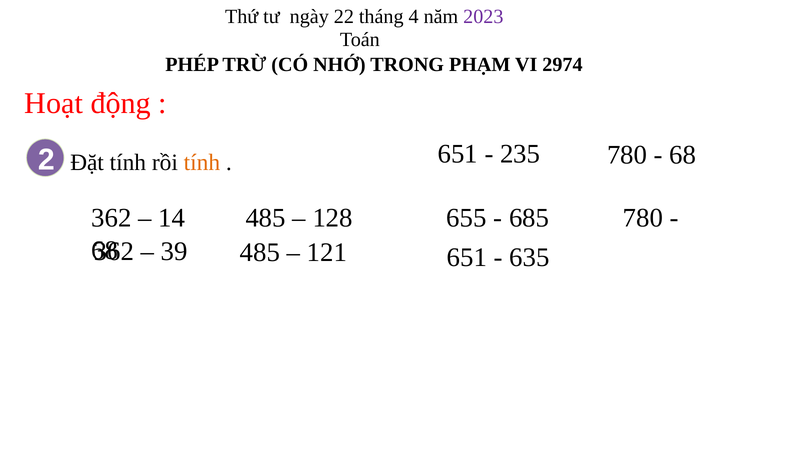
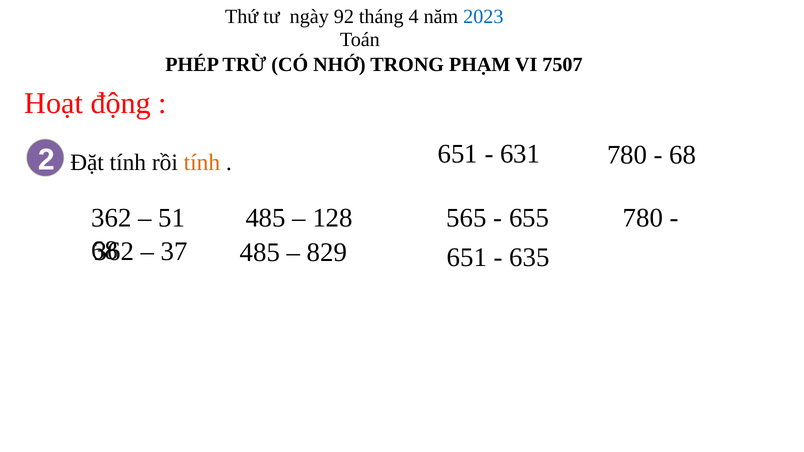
22: 22 -> 92 (344, 16)
2023 colour: purple -> blue (483, 16)
2974: 2974 -> 7507 (562, 64)
235: 235 -> 631 (520, 154)
14: 14 -> 51 (172, 218)
655: 655 -> 565 (467, 218)
685: 685 -> 655 (529, 218)
39: 39 -> 37 (174, 251)
121: 121 -> 829 (327, 253)
